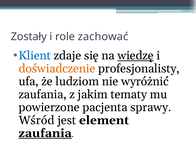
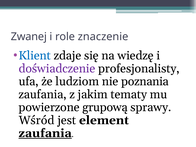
Zostały: Zostały -> Zwanej (29, 37)
zachować: zachować -> znaczenie (103, 37)
wiedzę underline: present -> none (136, 56)
doświadczenie colour: orange -> purple (57, 69)
wyróżnić: wyróżnić -> poznania (145, 81)
pacjenta: pacjenta -> grupową (105, 107)
